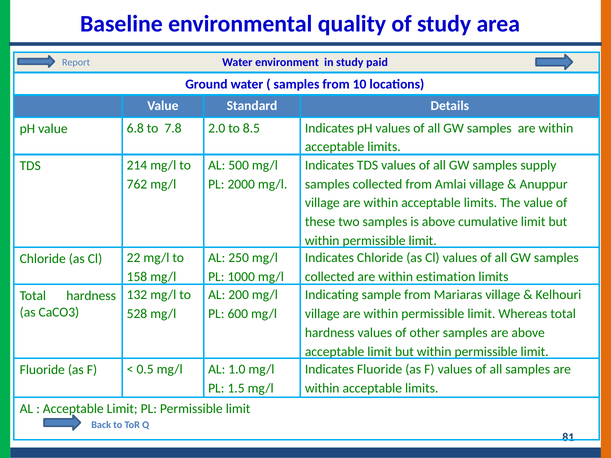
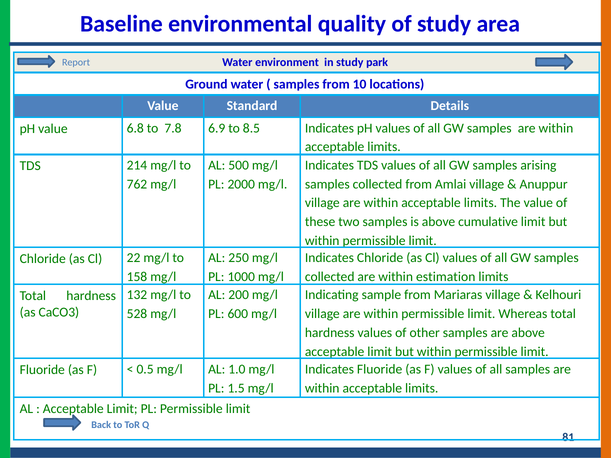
paid: paid -> park (377, 63)
2.0: 2.0 -> 6.9 (217, 128)
supply: supply -> arising (538, 165)
